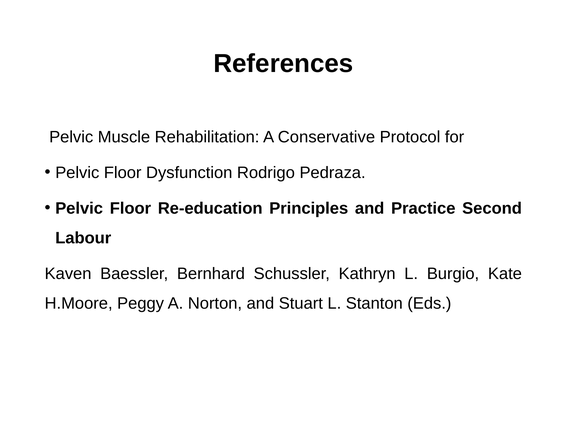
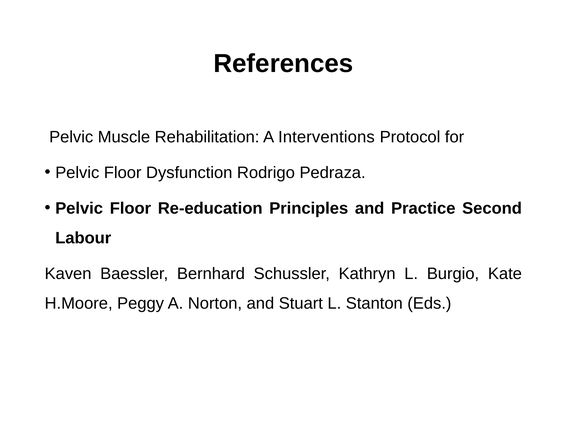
Conservative: Conservative -> Interventions (326, 137)
